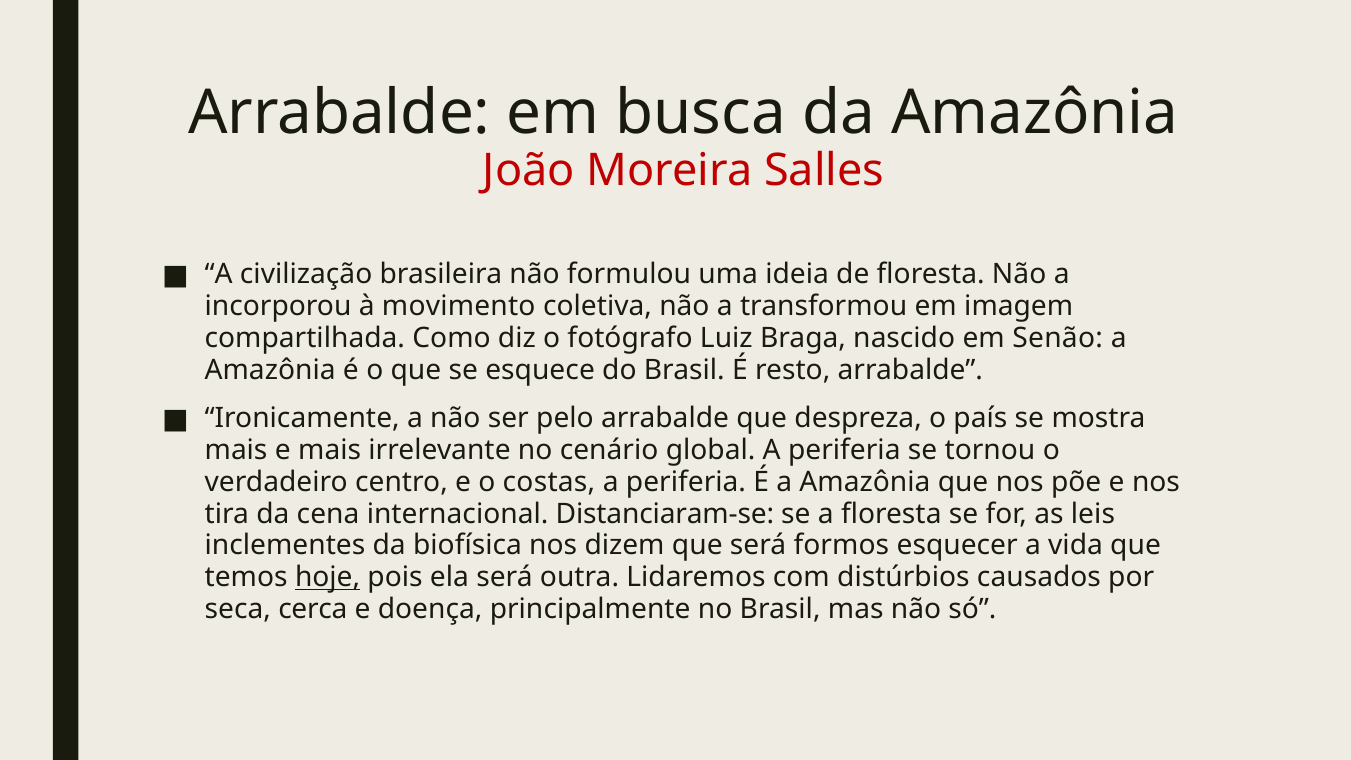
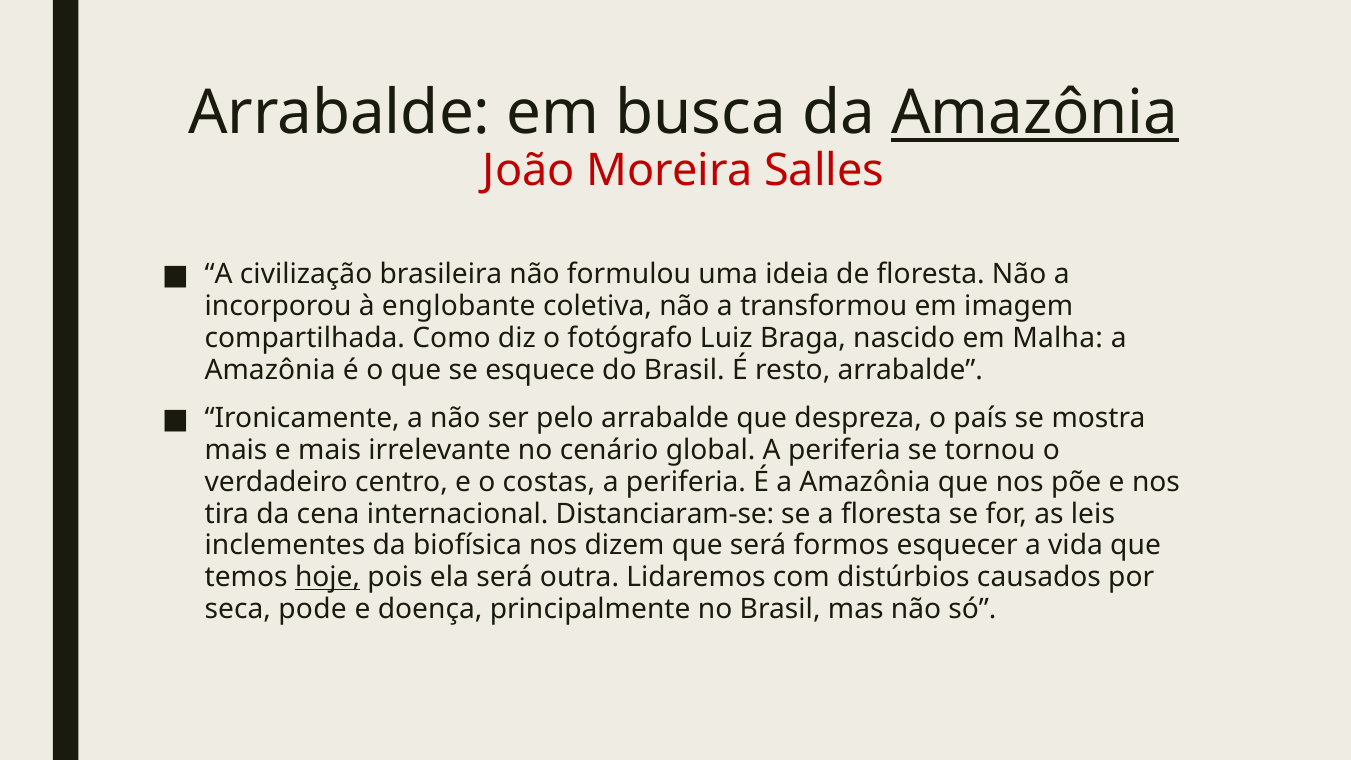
Amazônia underline: none -> present (1035, 114)
movimento: movimento -> englobante (459, 306)
Senão: Senão -> Malha (1058, 338)
cerca: cerca -> pode (313, 609)
